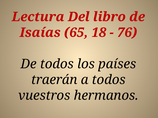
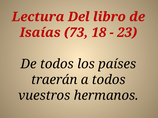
65: 65 -> 73 (76, 33)
76: 76 -> 23 (127, 33)
